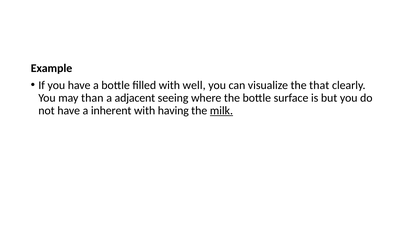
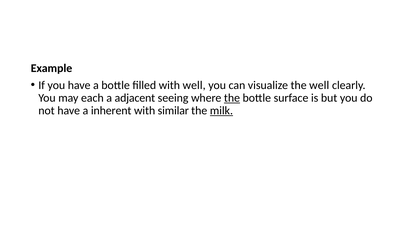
the that: that -> well (319, 85)
than: than -> each (92, 98)
the underline: none -> present (232, 98)
having: having -> similar (173, 111)
